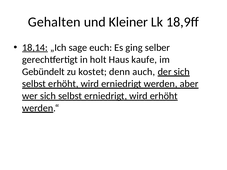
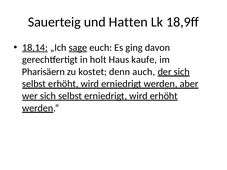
Gehalten: Gehalten -> Sauerteig (54, 22)
Kleiner: Kleiner -> Hatten (128, 22)
sage underline: none -> present (78, 48)
selber: selber -> davon (157, 48)
Gebündelt: Gebündelt -> Pharisäern (43, 72)
